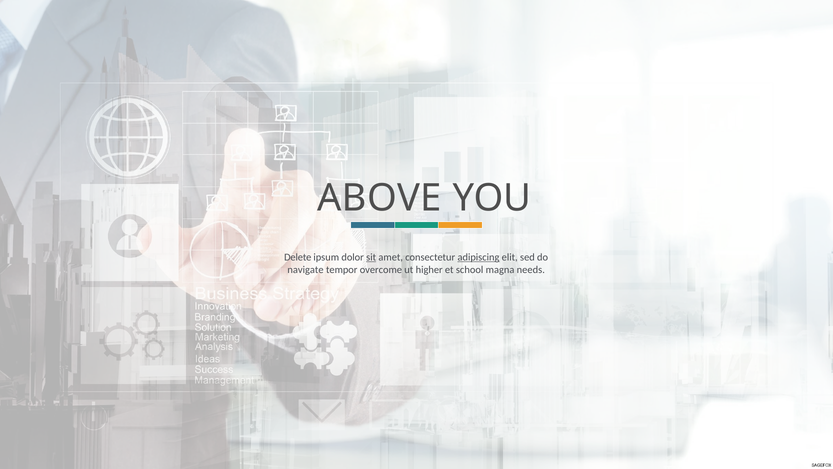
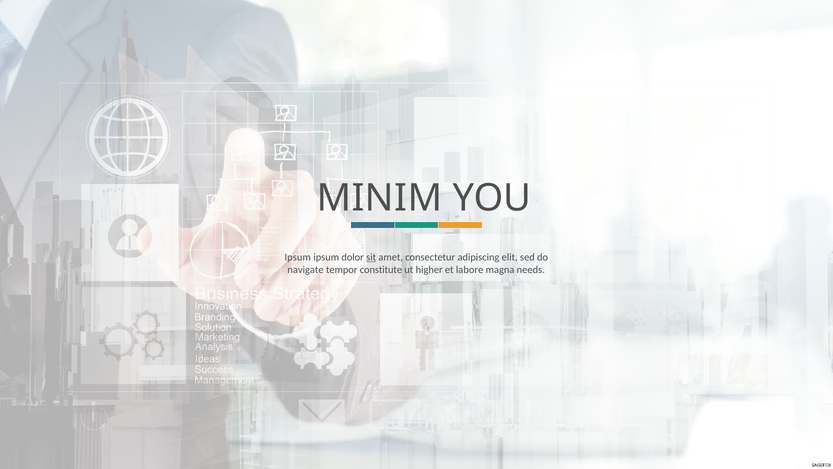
ABOVE: ABOVE -> MINIM (379, 198)
Delete: Delete -> Ipsum (298, 257)
adipiscing underline: present -> none (478, 257)
overcome: overcome -> constitute (381, 270)
school: school -> labore (470, 270)
